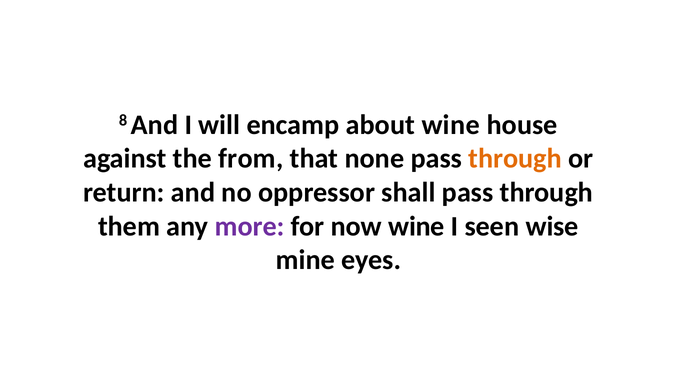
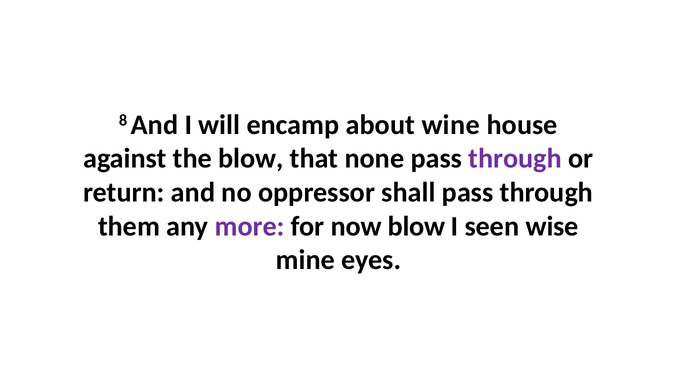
the from: from -> blow (251, 159)
through colour: orange -> purple (515, 159)
now wine: wine -> blow (416, 226)
